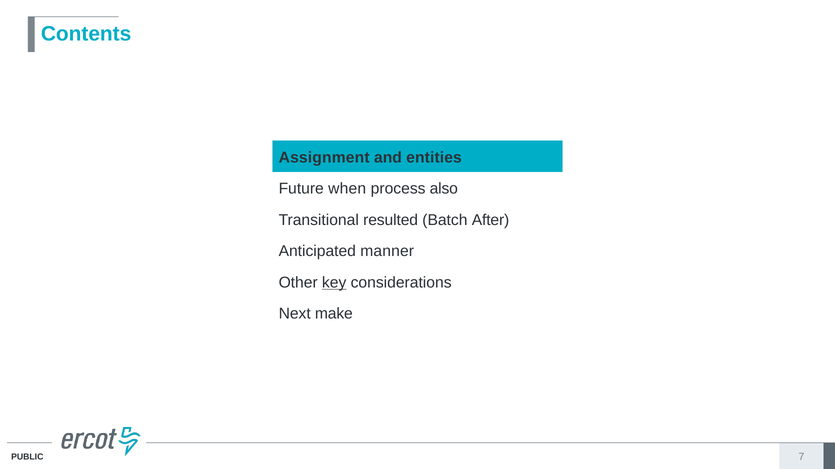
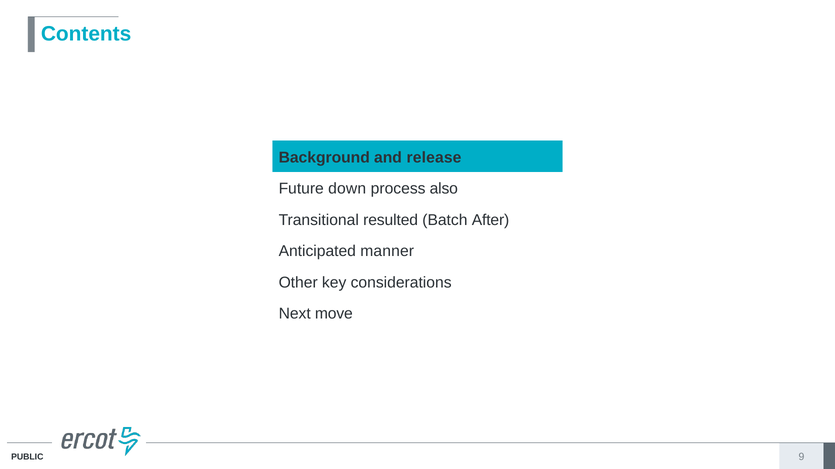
Assignment: Assignment -> Background (324, 158)
entities: entities -> release (434, 158)
when: when -> down (347, 189)
key underline: present -> none (334, 283)
make: make -> move (334, 314)
7: 7 -> 9 (802, 458)
